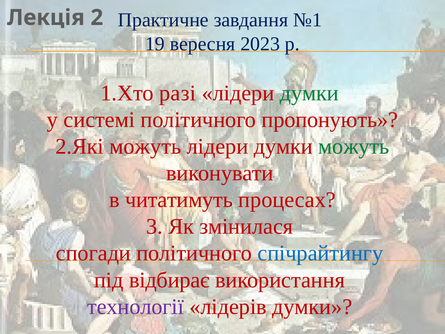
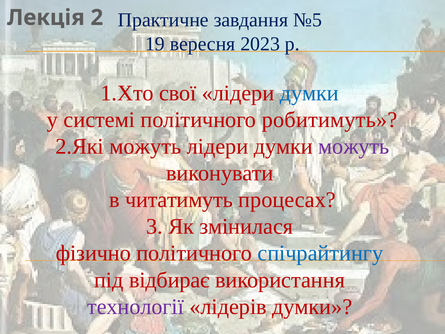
№1: №1 -> №5 (308, 20)
разі: разі -> свої (178, 93)
думки colour: green -> blue (309, 93)
пропонують: пропонують -> робитимуть (330, 120)
можуть colour: green -> purple (354, 146)
спогади: спогади -> фізично (93, 253)
